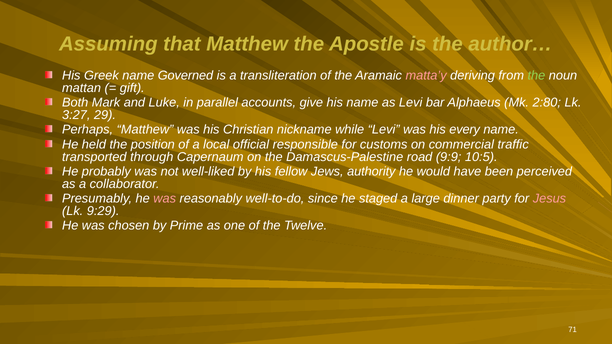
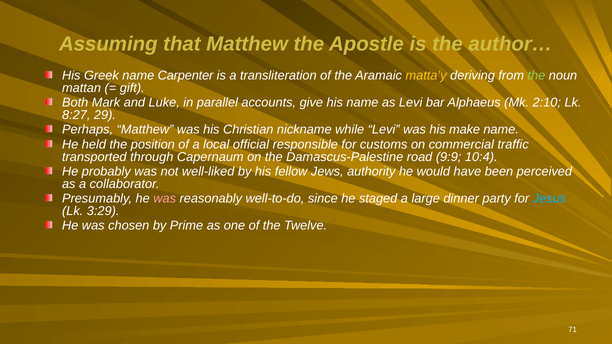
Governed: Governed -> Carpenter (186, 76)
matta’y colour: pink -> yellow (426, 76)
2:80: 2:80 -> 2:10 (547, 103)
3:27: 3:27 -> 8:27 (76, 115)
every: every -> make (465, 130)
10:5: 10:5 -> 10:4 (481, 157)
Jesus colour: pink -> light blue (549, 199)
9:29: 9:29 -> 3:29 (103, 211)
